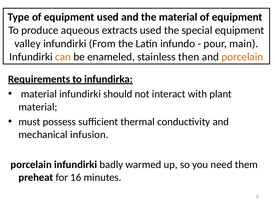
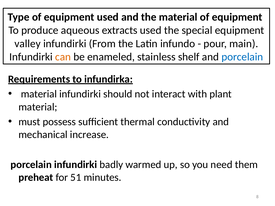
then: then -> shelf (189, 57)
porcelain colour: orange -> blue (242, 57)
infusion: infusion -> increase (89, 135)
16: 16 -> 51 (76, 178)
